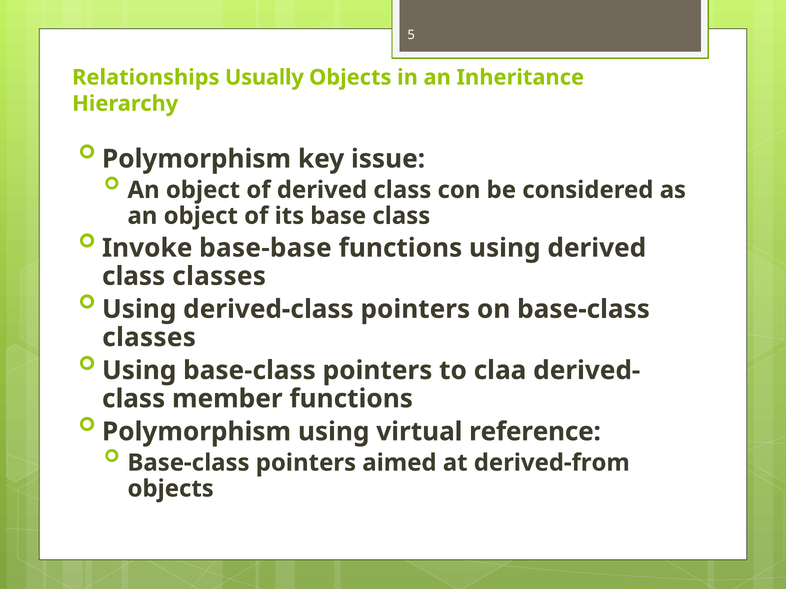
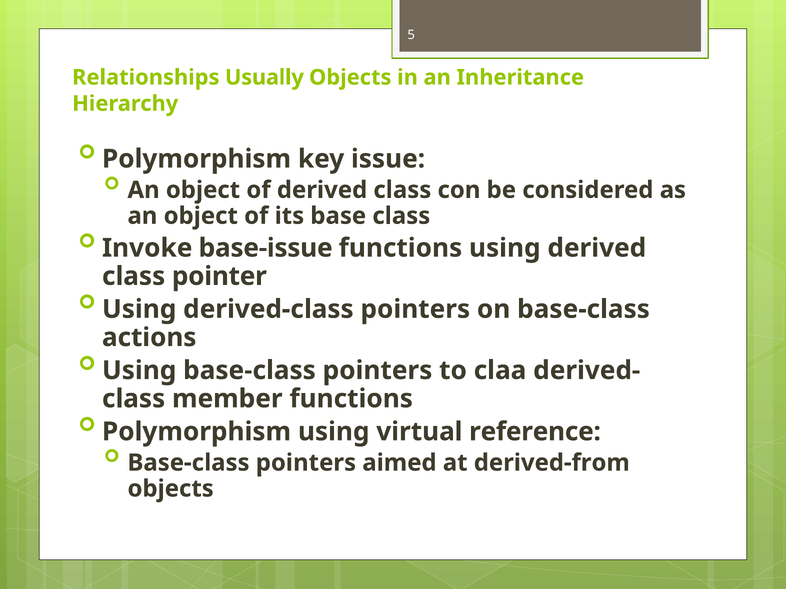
base-base: base-base -> base-issue (266, 248)
class classes: classes -> pointer (219, 276)
classes: classes -> actions (149, 338)
